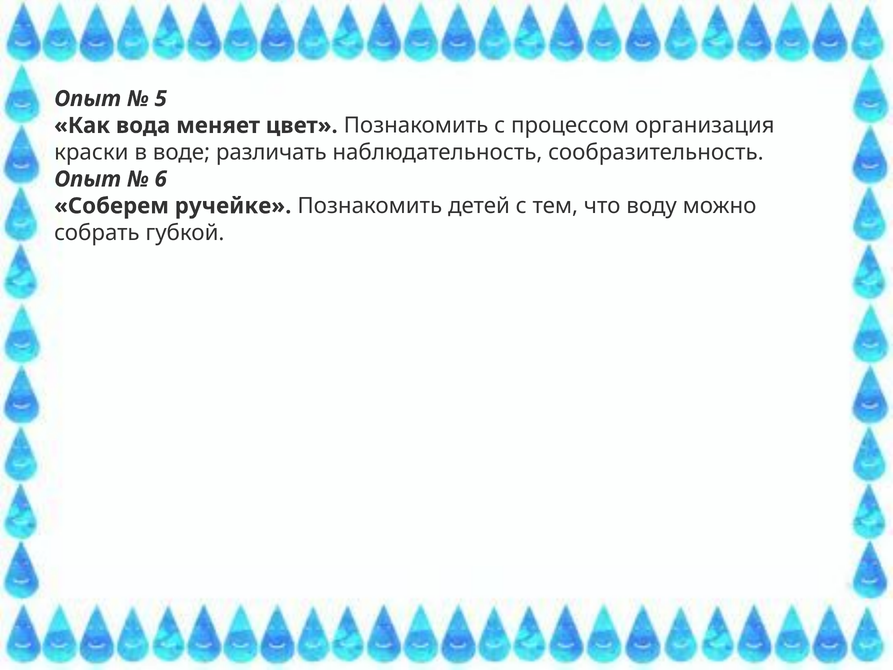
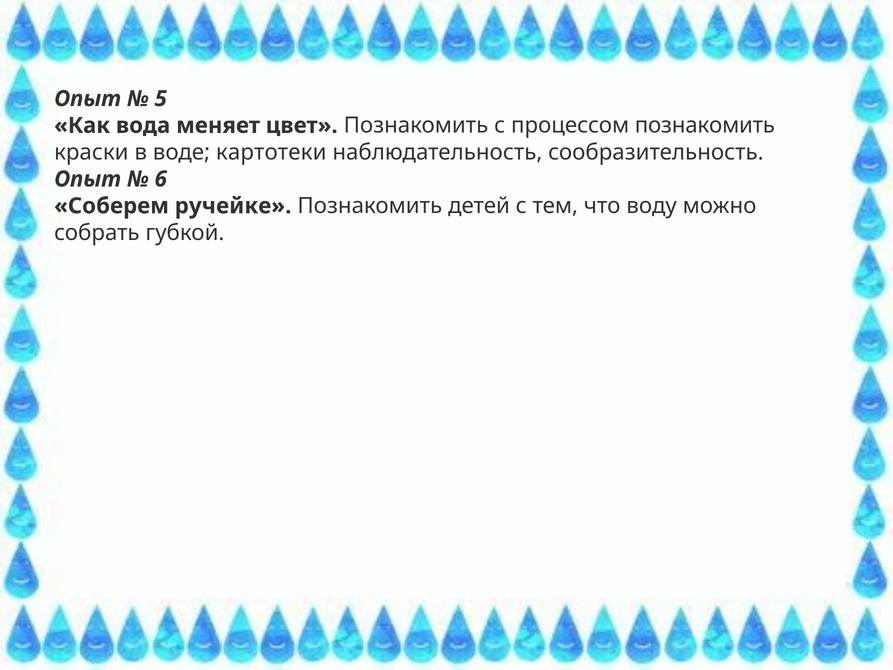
процессом организация: организация -> познакомить (705, 125)
различать: различать -> картотеки (271, 152)
